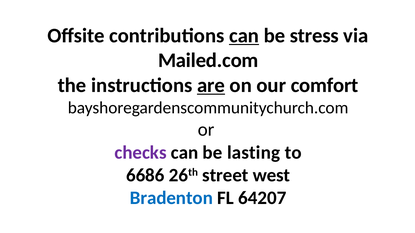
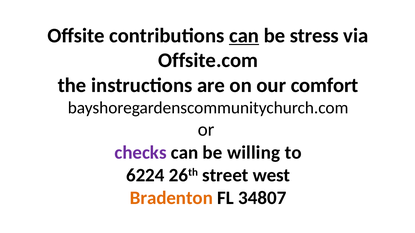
Mailed.com: Mailed.com -> Offsite.com (208, 61)
are underline: present -> none (211, 85)
lasting: lasting -> willing (254, 153)
6686: 6686 -> 6224 (145, 176)
Bradenton colour: blue -> orange (171, 198)
64207: 64207 -> 34807 (262, 198)
